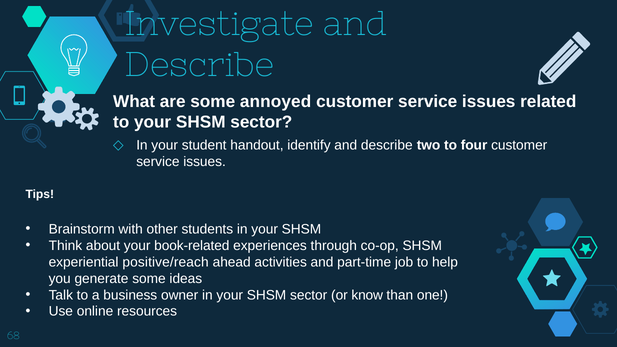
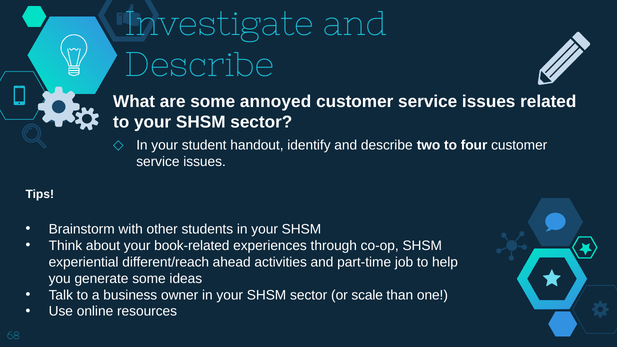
positive/reach: positive/reach -> different/reach (166, 262)
know: know -> scale (367, 295)
